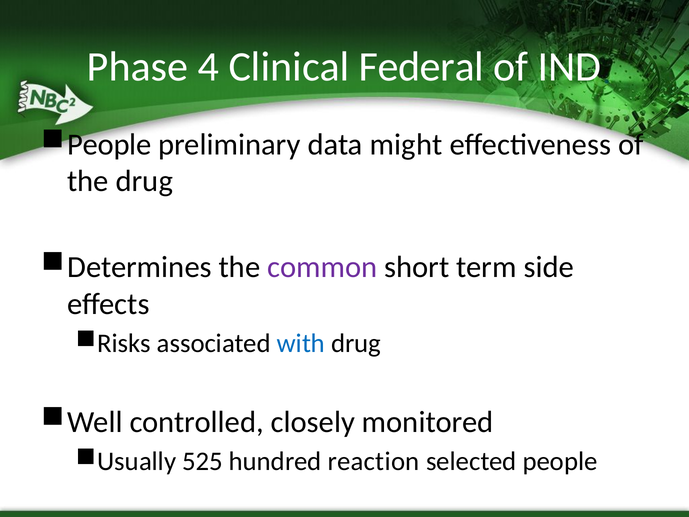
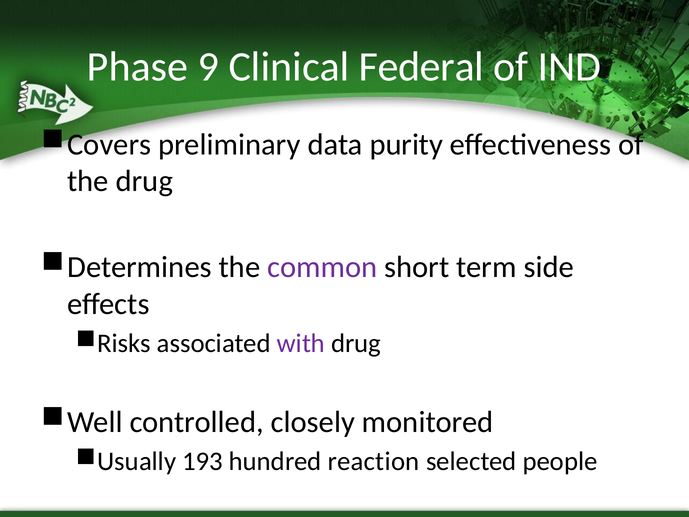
4: 4 -> 9 (208, 67)
People: People -> Covers (109, 145)
might: might -> purity (406, 145)
with colour: blue -> purple (301, 343)
525: 525 -> 193 (202, 461)
